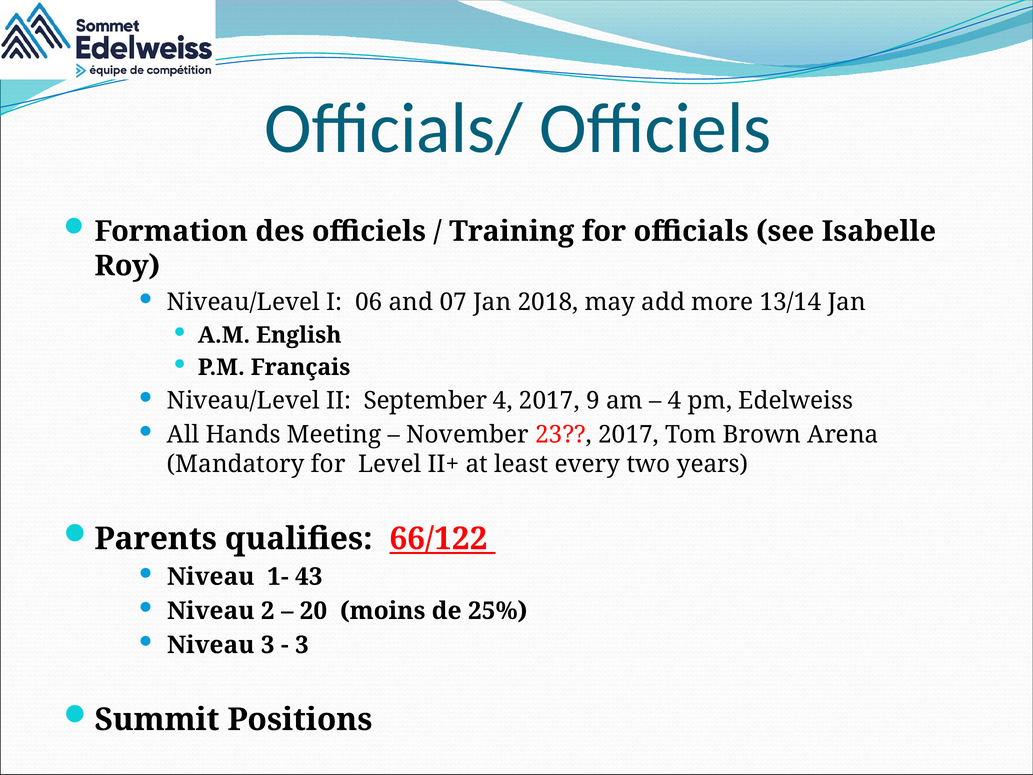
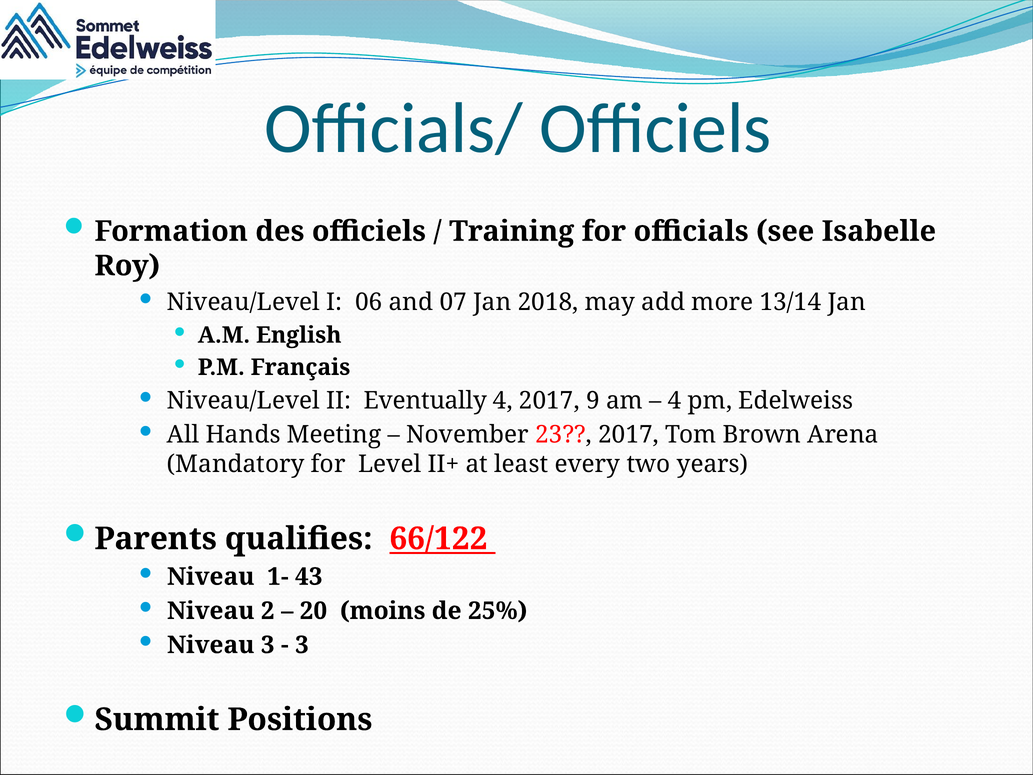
September: September -> Eventually (425, 401)
